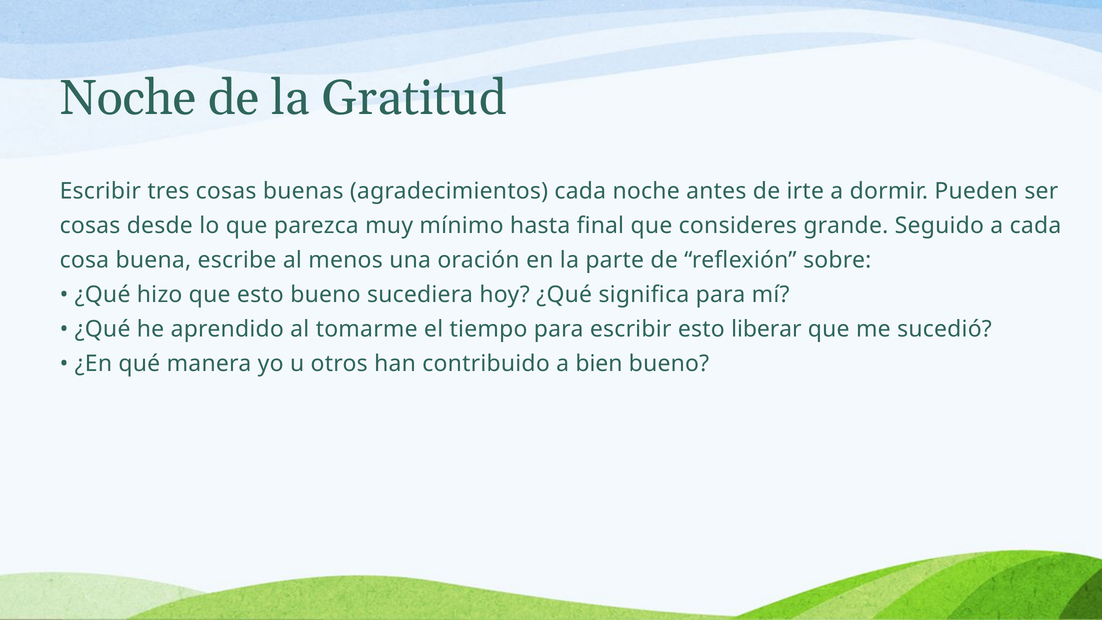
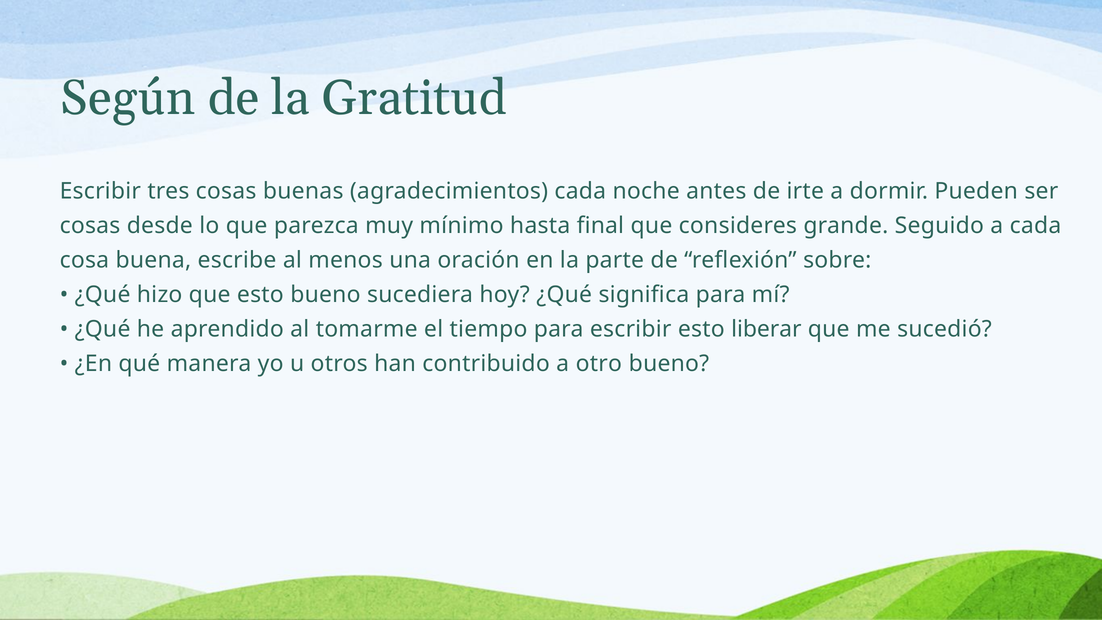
Noche: Noche -> Según (128, 98)
bien: bien -> otro (599, 363)
